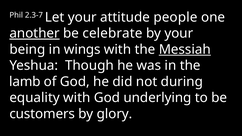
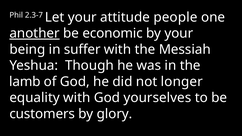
celebrate: celebrate -> economic (113, 33)
wings: wings -> suffer (82, 49)
Messiah underline: present -> none (185, 49)
during: during -> longer (182, 82)
underlying: underlying -> yourselves (157, 98)
